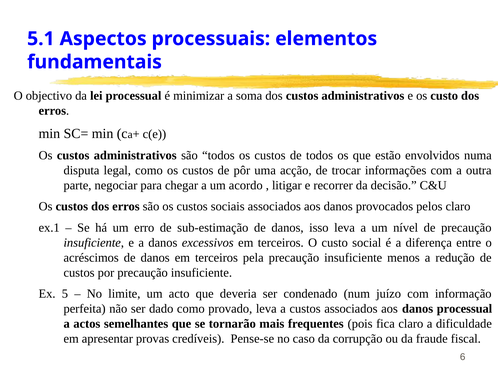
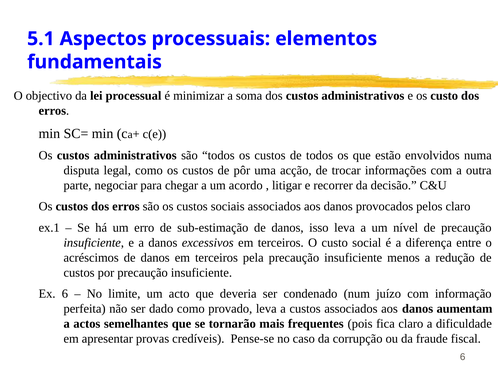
Ex 5: 5 -> 6 (65, 293)
danos processual: processual -> aumentam (465, 308)
